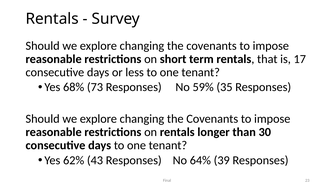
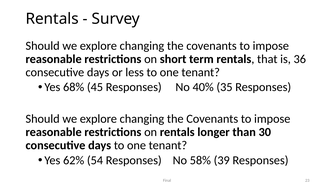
17: 17 -> 36 (300, 59)
73: 73 -> 45 (95, 87)
59%: 59% -> 40% (203, 87)
43: 43 -> 54 (95, 160)
64%: 64% -> 58% (200, 160)
